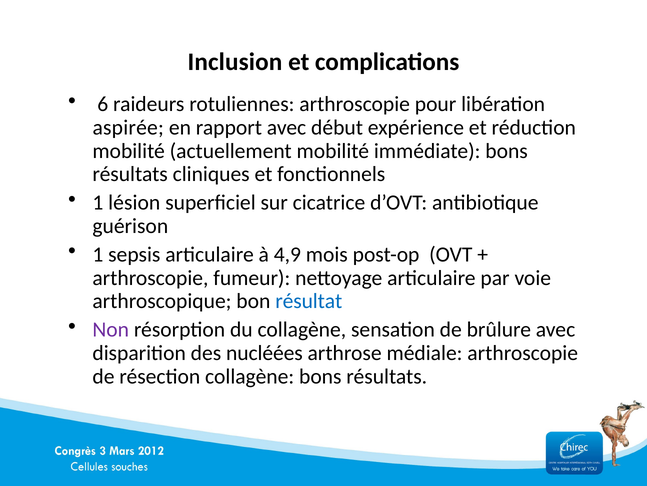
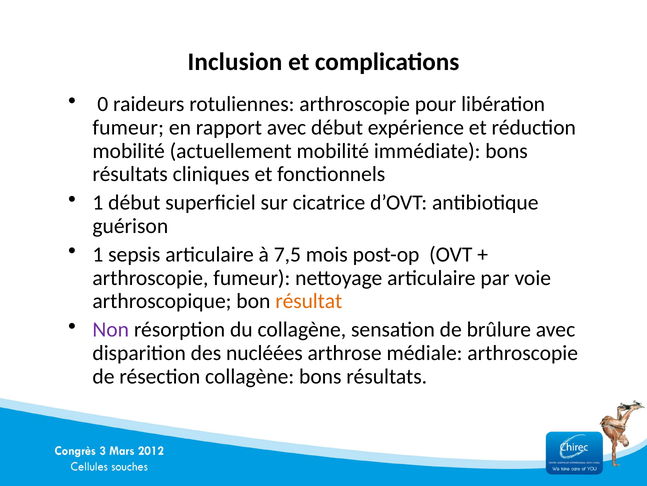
6: 6 -> 0 (103, 104)
aspirée: aspirée -> fumeur (128, 127)
1 lésion: lésion -> début (134, 202)
4,9: 4,9 -> 7,5 (287, 254)
résultat colour: blue -> orange (309, 301)
